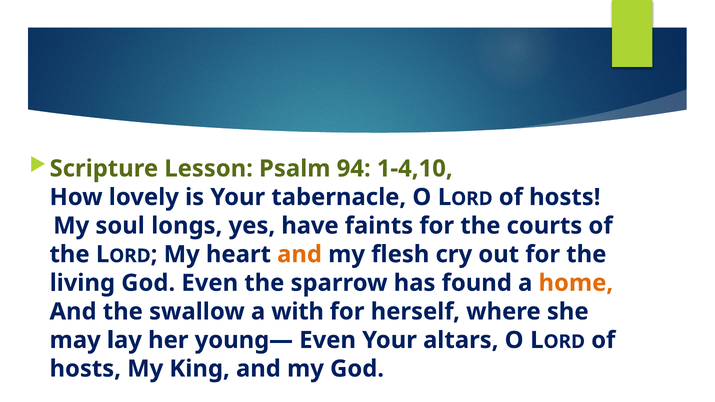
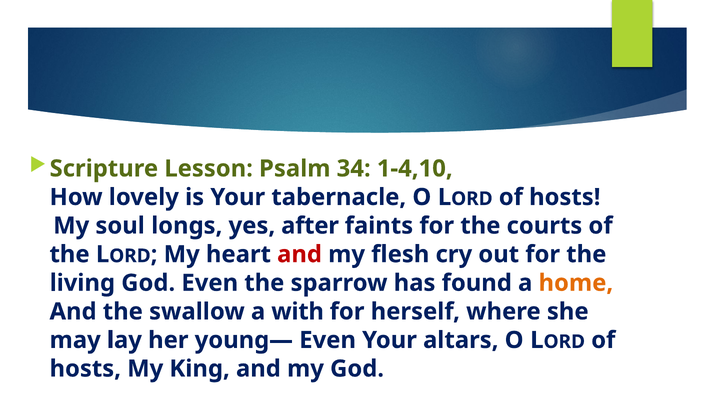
94: 94 -> 34 (354, 169)
have: have -> after (310, 226)
and colour: orange -> red (300, 254)
